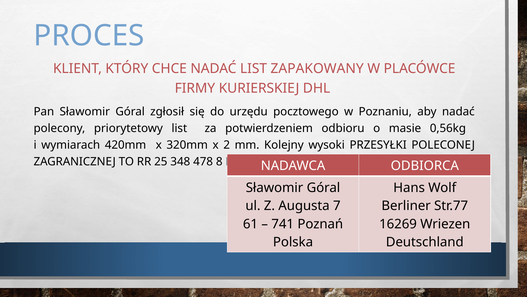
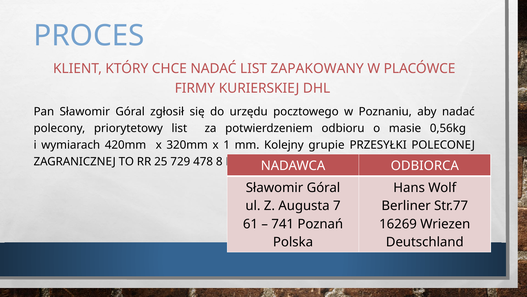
2: 2 -> 1 (227, 145)
wysoki: wysoki -> grupie (326, 145)
348: 348 -> 729 (180, 161)
